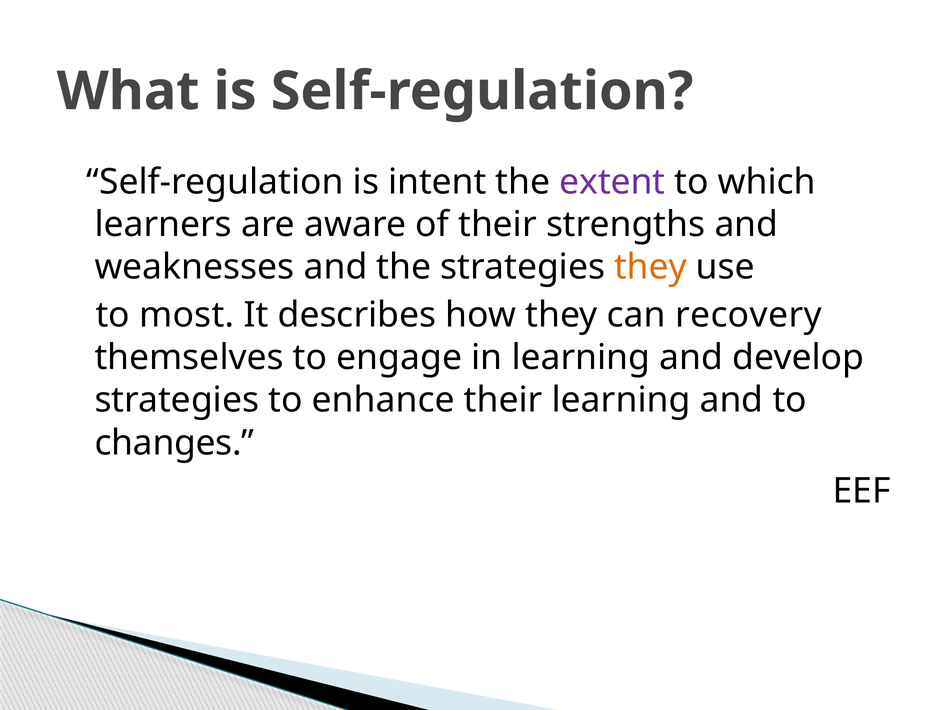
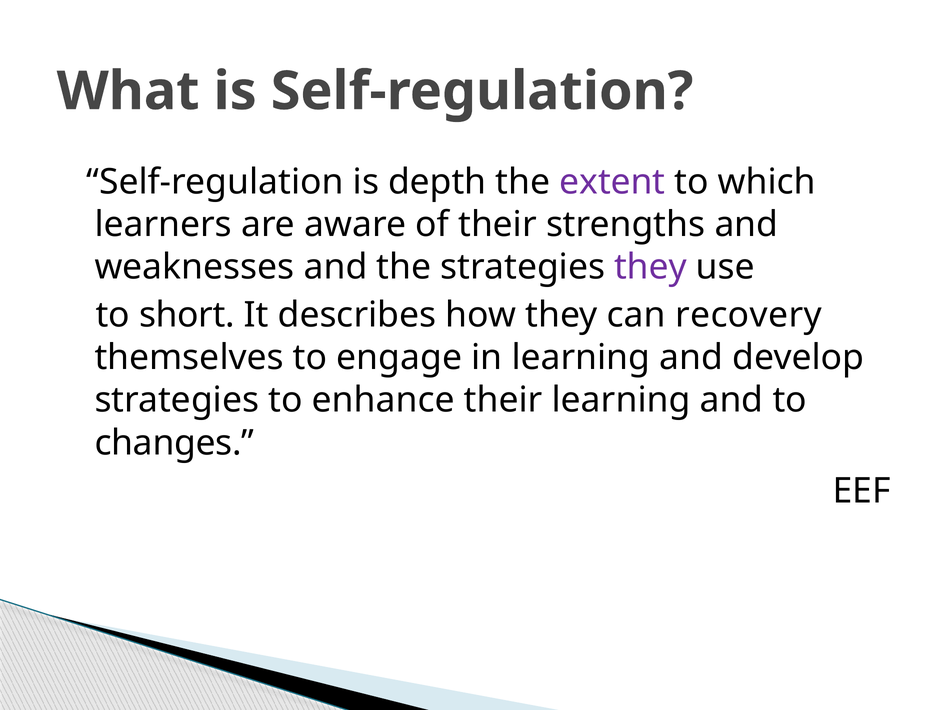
intent: intent -> depth (437, 182)
they colour: orange -> purple (651, 267)
most: most -> short (187, 315)
